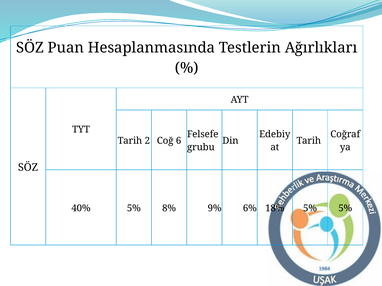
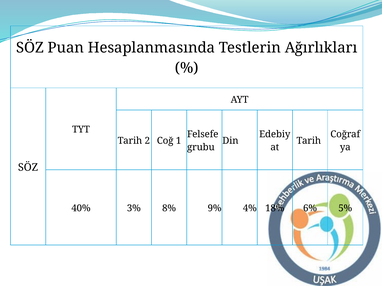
6: 6 -> 1 (179, 141)
40% 5%: 5% -> 3% (134, 209)
6%: 6% -> 4% (250, 209)
18% 5%: 5% -> 6% (310, 209)
